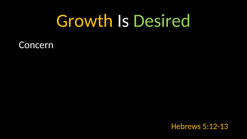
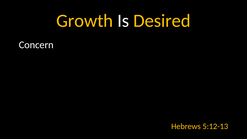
Desired colour: light green -> yellow (162, 21)
